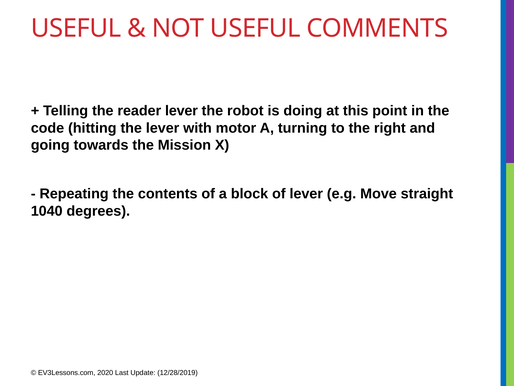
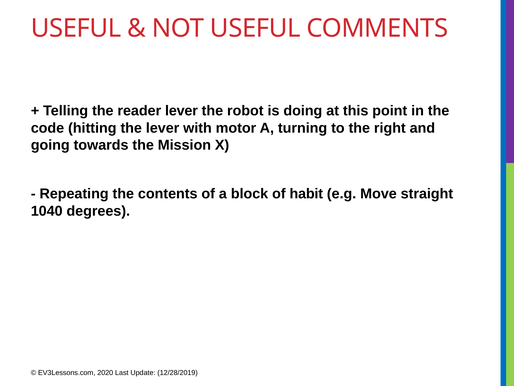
of lever: lever -> habit (306, 194)
